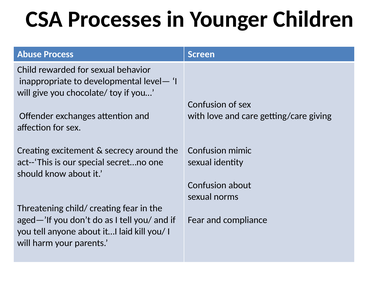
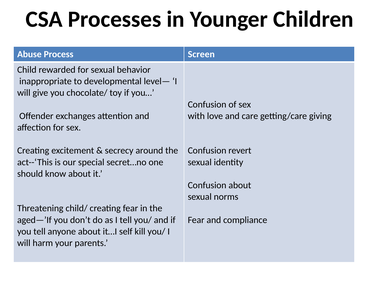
mimic: mimic -> revert (240, 151)
laid: laid -> self (126, 232)
